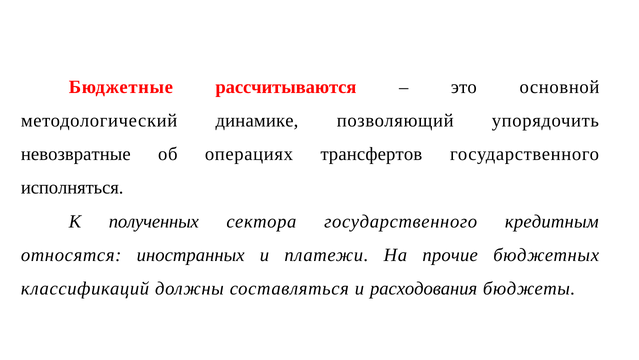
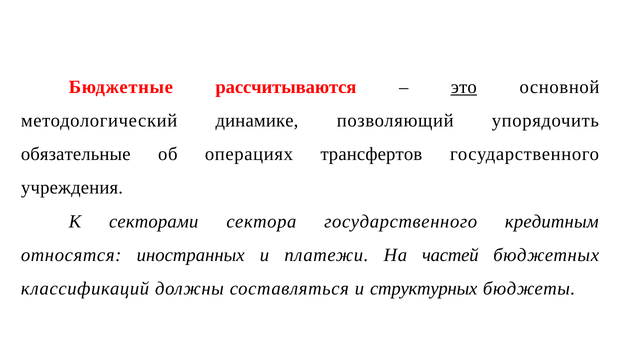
это underline: none -> present (464, 87)
невозвратные: невозвратные -> обязательные (76, 154)
исполняться: исполняться -> учреждения (72, 188)
полученных: полученных -> секторами (154, 221)
прочие: прочие -> частей (450, 255)
расходования: расходования -> структурных (424, 288)
